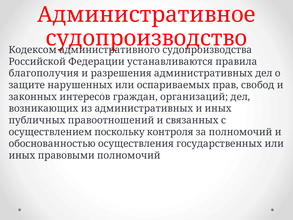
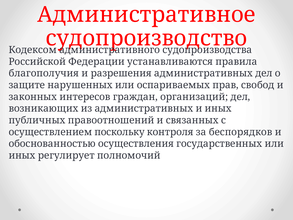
за полномочий: полномочий -> беспорядков (241, 132)
правовыми: правовыми -> регулирует (66, 155)
